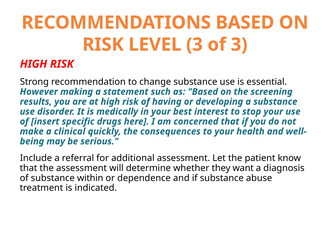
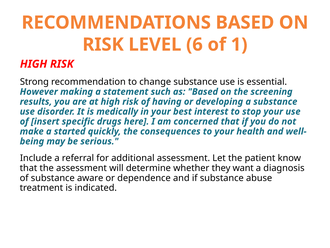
LEVEL 3: 3 -> 6 (194, 45)
of 3: 3 -> 1 (239, 45)
clinical: clinical -> started (70, 131)
within: within -> aware (90, 178)
